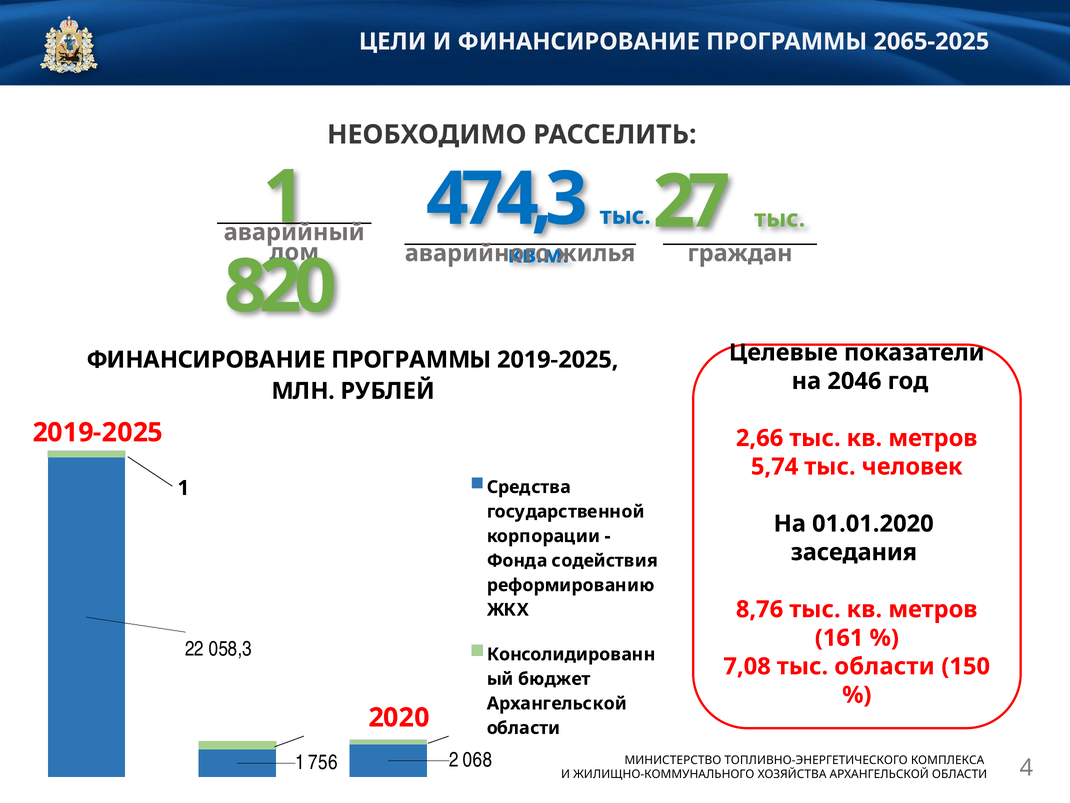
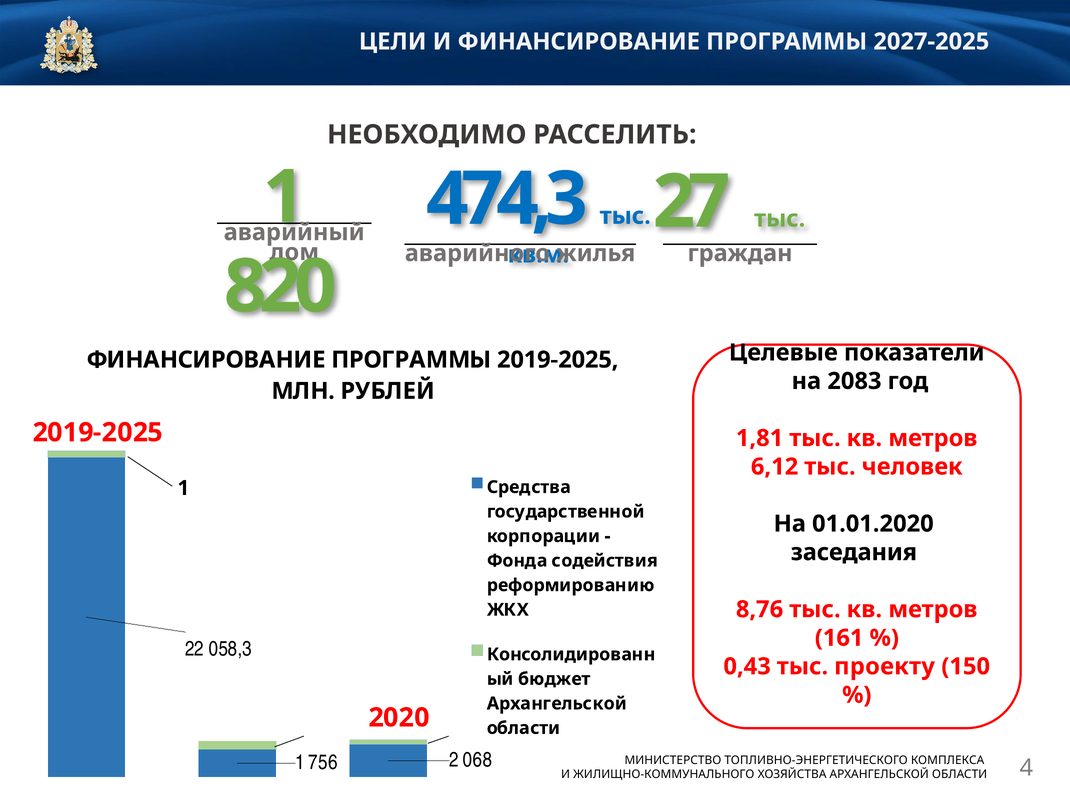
2065-2025: 2065-2025 -> 2027-2025 (931, 42)
2046: 2046 -> 2083 (854, 381)
2,66: 2,66 -> 1,81 (760, 438)
5,74: 5,74 -> 6,12 (775, 466)
7,08: 7,08 -> 0,43 (747, 666)
тыс области: области -> проекту (885, 666)
